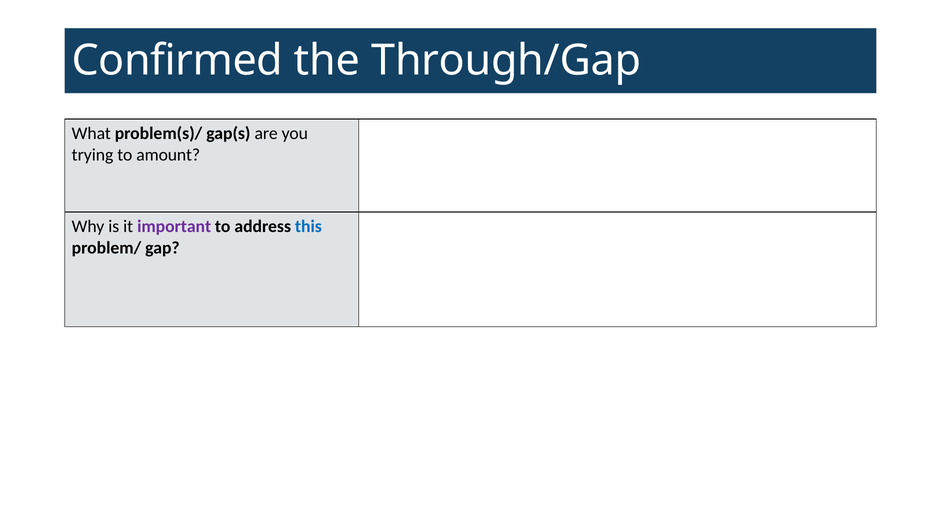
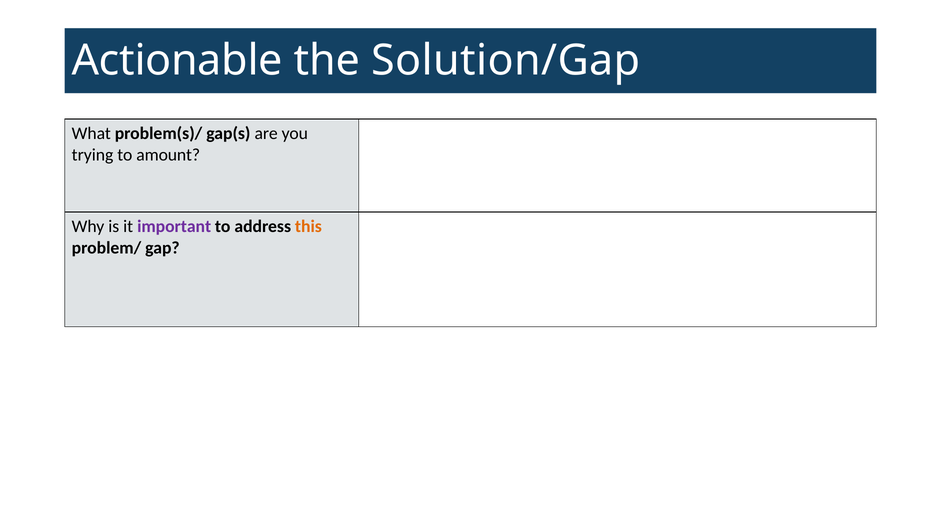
Confirmed: Confirmed -> Actionable (177, 60)
Through/Gap: Through/Gap -> Solution/Gap (506, 60)
this colour: blue -> orange (308, 227)
